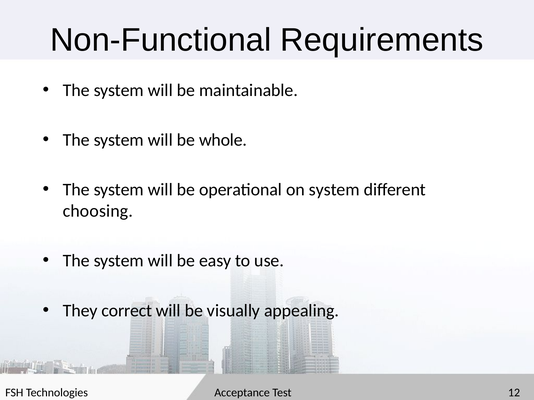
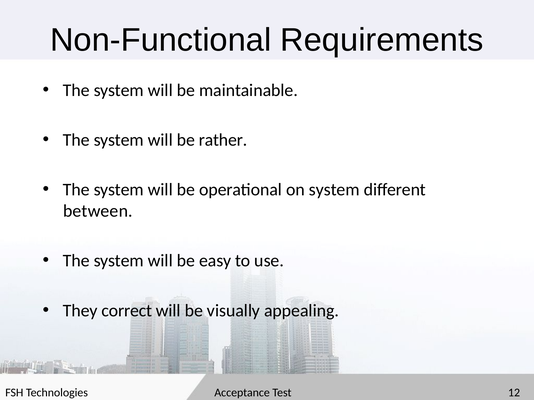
whole: whole -> rather (223, 140)
choosing: choosing -> between (98, 211)
